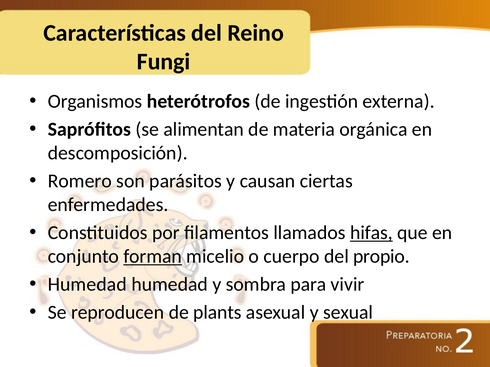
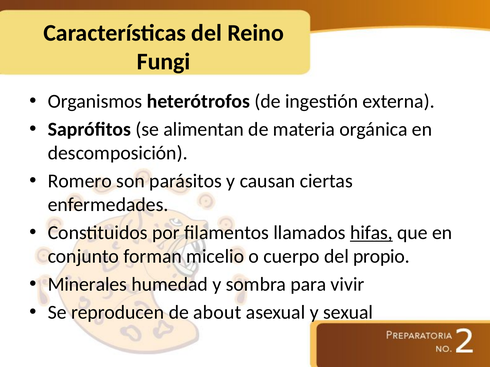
forman underline: present -> none (153, 257)
Humedad: Humedad -> Minerales (87, 285)
plants: plants -> about (217, 313)
